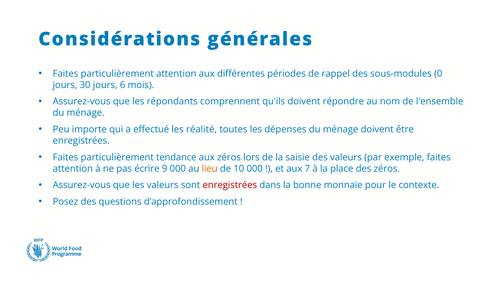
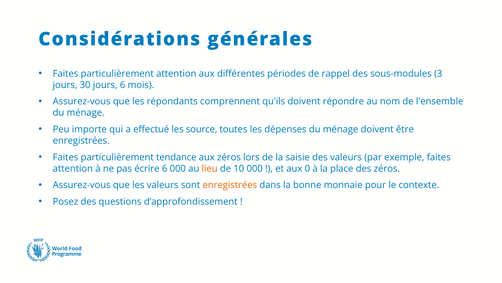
0: 0 -> 3 (438, 73)
réalité: réalité -> source (202, 129)
écrire 9: 9 -> 6 (165, 168)
7: 7 -> 0 (307, 168)
enregistrées colour: red -> orange (230, 185)
